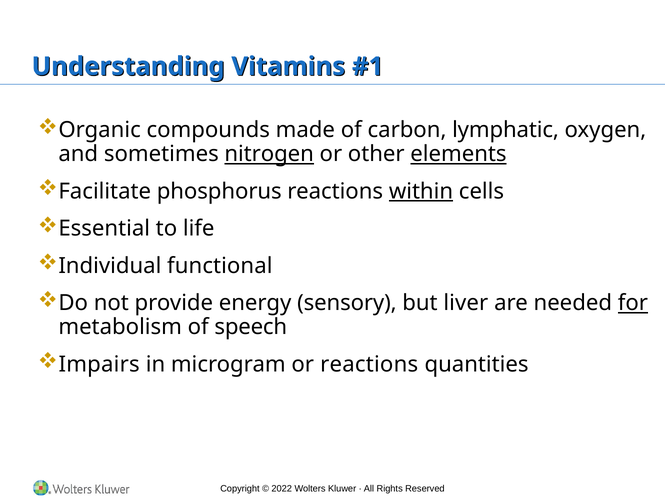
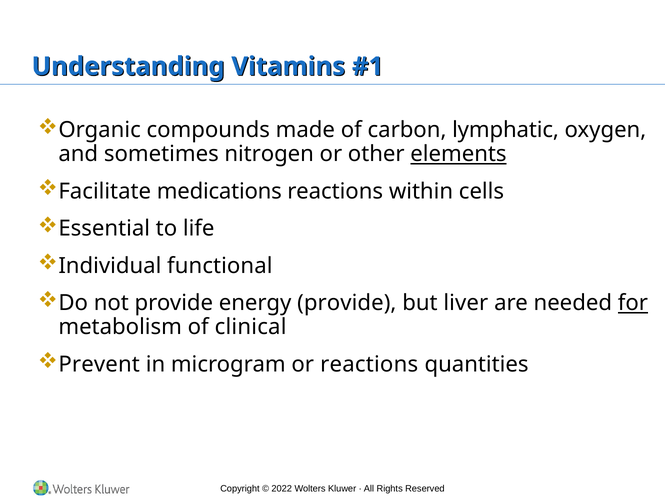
nitrogen underline: present -> none (269, 154)
phosphorus: phosphorus -> medications (219, 191)
within underline: present -> none (421, 191)
energy sensory: sensory -> provide (347, 303)
speech: speech -> clinical (251, 327)
Impairs: Impairs -> Prevent (99, 364)
